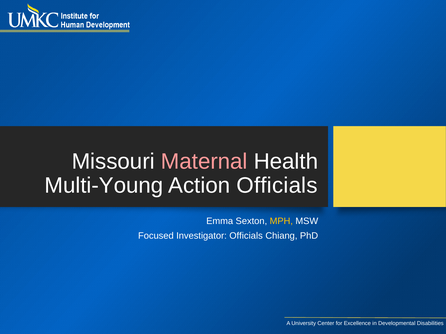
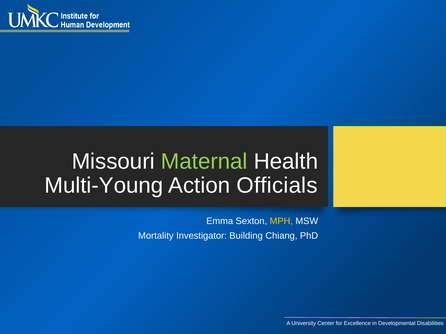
Maternal colour: pink -> light green (204, 162)
Focused: Focused -> Mortality (156, 236)
Investigator Officials: Officials -> Building (246, 236)
